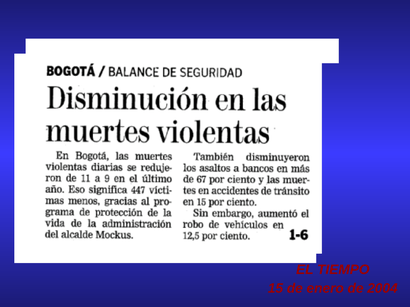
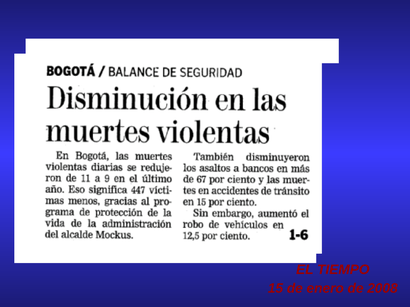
2004: 2004 -> 2008 (383, 289)
